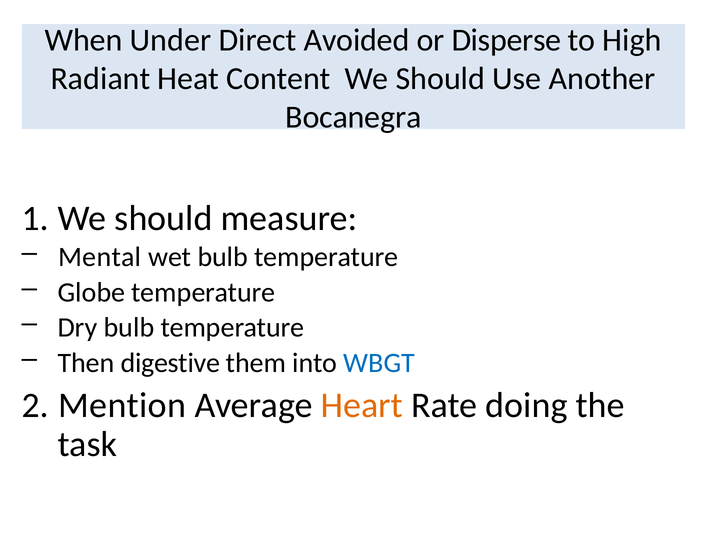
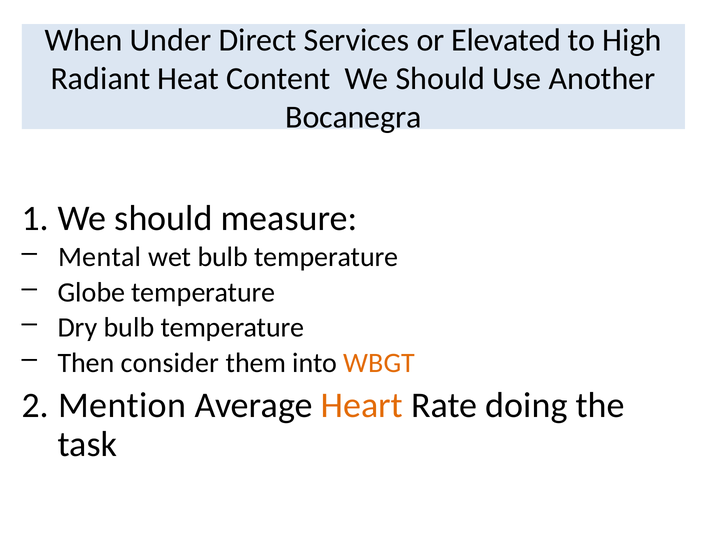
Avoided: Avoided -> Services (357, 40)
Disperse: Disperse -> Elevated (506, 40)
digestive: digestive -> consider (170, 363)
WBGT colour: blue -> orange (379, 363)
